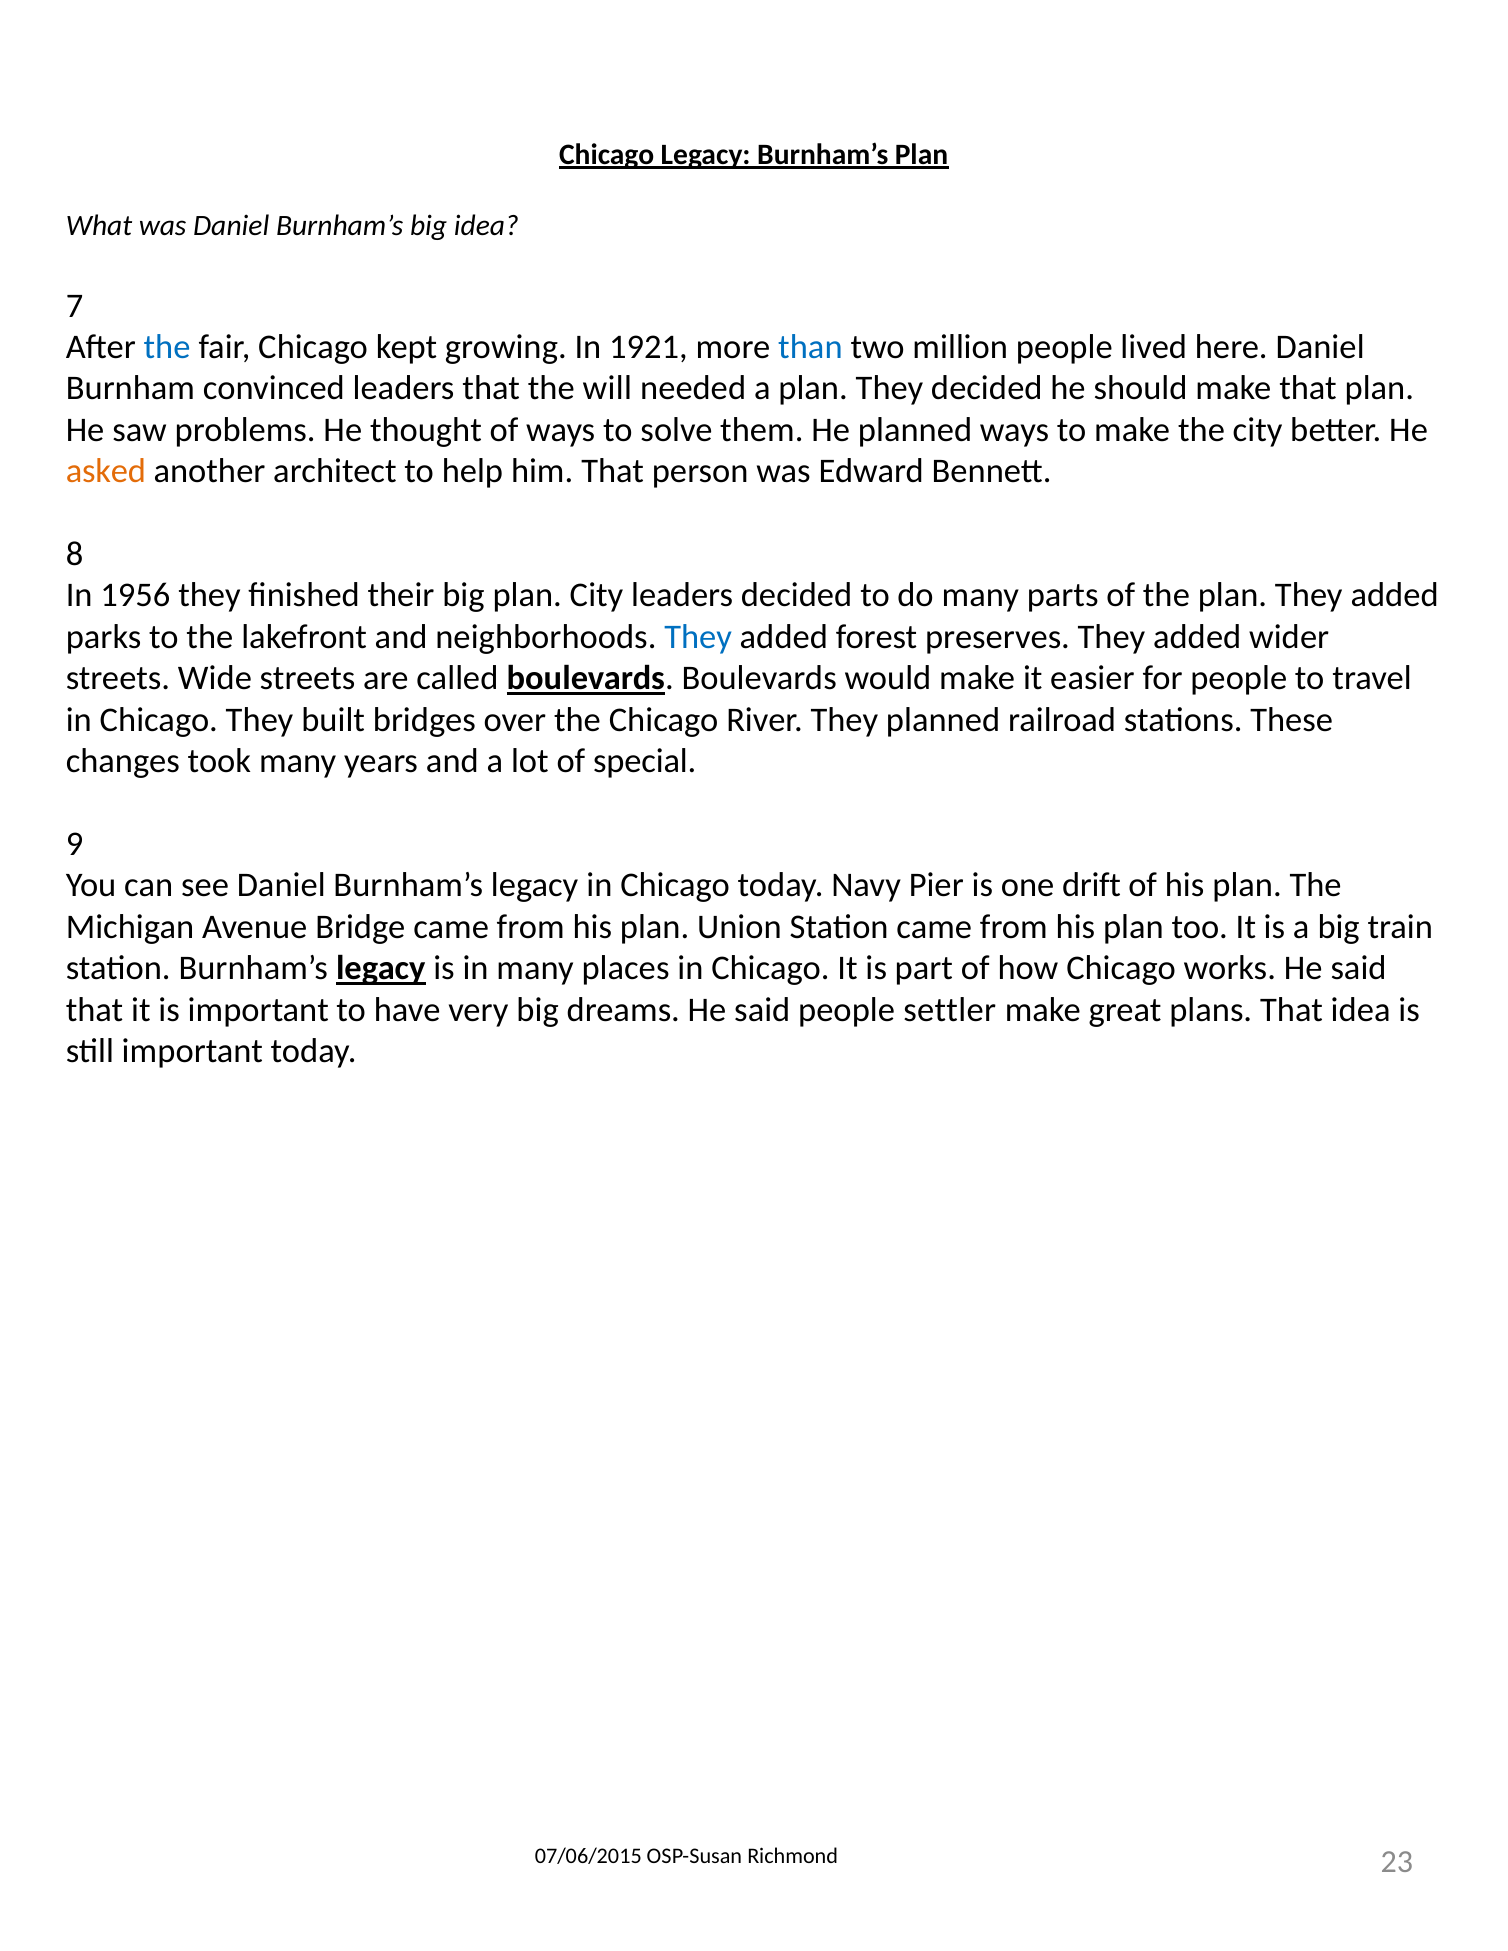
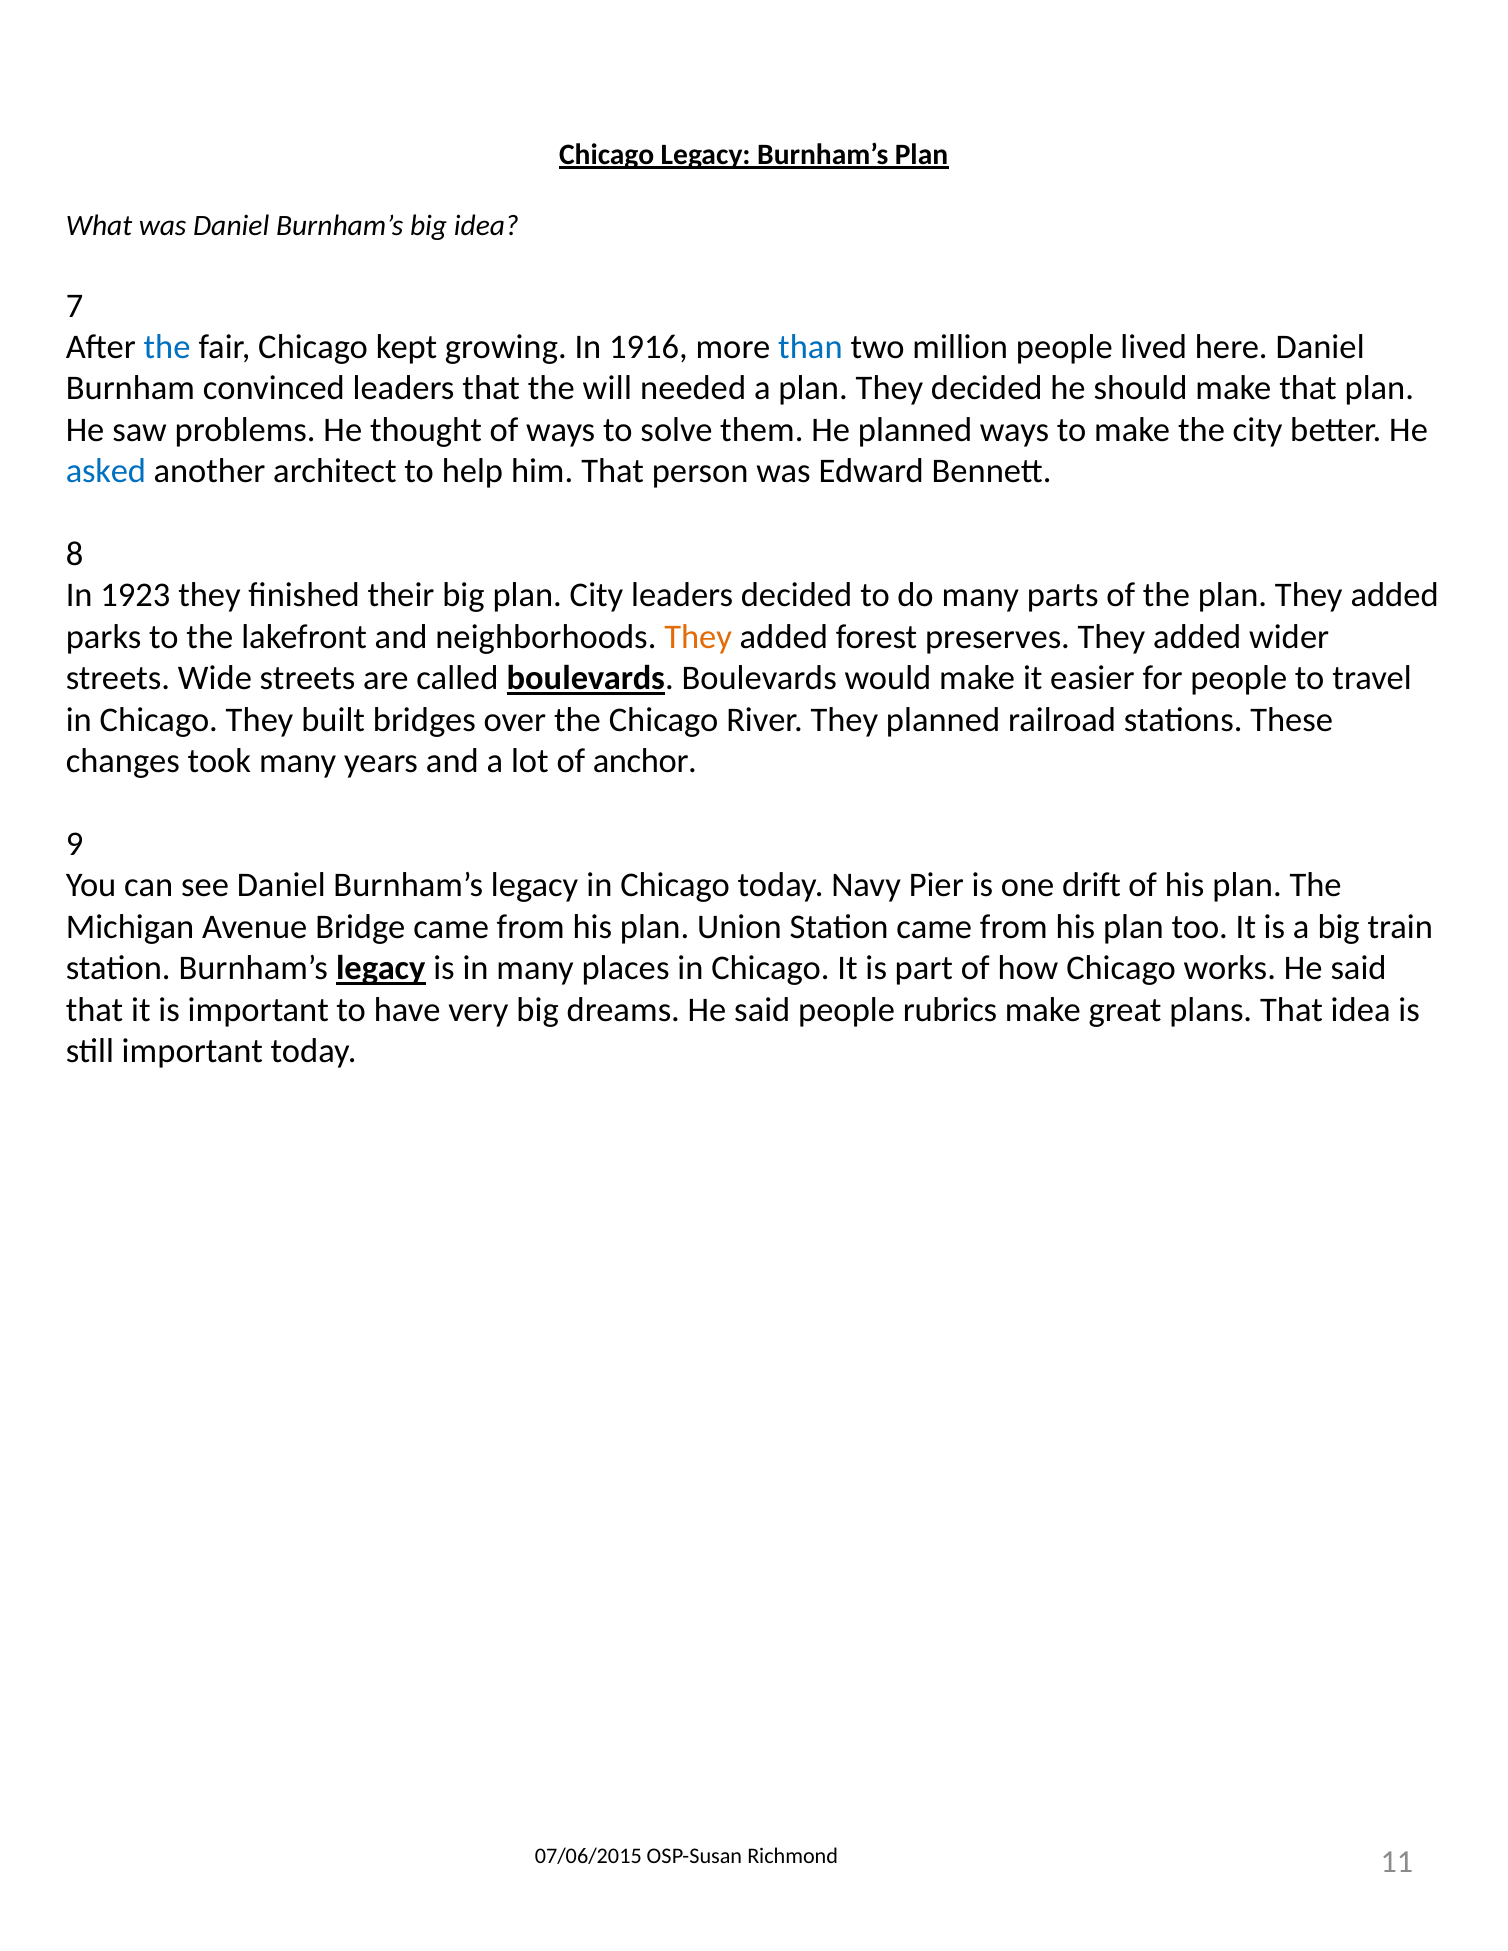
1921: 1921 -> 1916 (648, 347)
asked colour: orange -> blue (106, 471)
1956: 1956 -> 1923 (135, 596)
They colour: blue -> orange (698, 637)
special: special -> anchor (645, 761)
settler: settler -> rubrics (950, 1010)
23: 23 -> 11 (1397, 1863)
